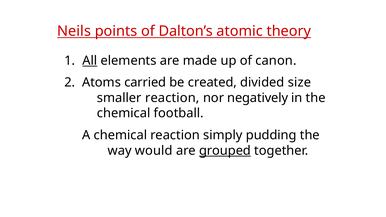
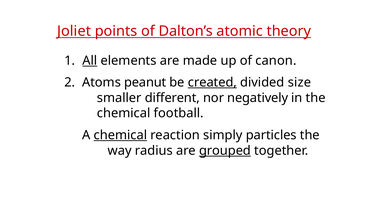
Neils: Neils -> Joliet (74, 31)
carried: carried -> peanut (145, 82)
created underline: none -> present (212, 82)
smaller reaction: reaction -> different (172, 98)
chemical underline: none -> present (120, 135)
pudding: pudding -> particles (271, 135)
would: would -> radius (154, 151)
